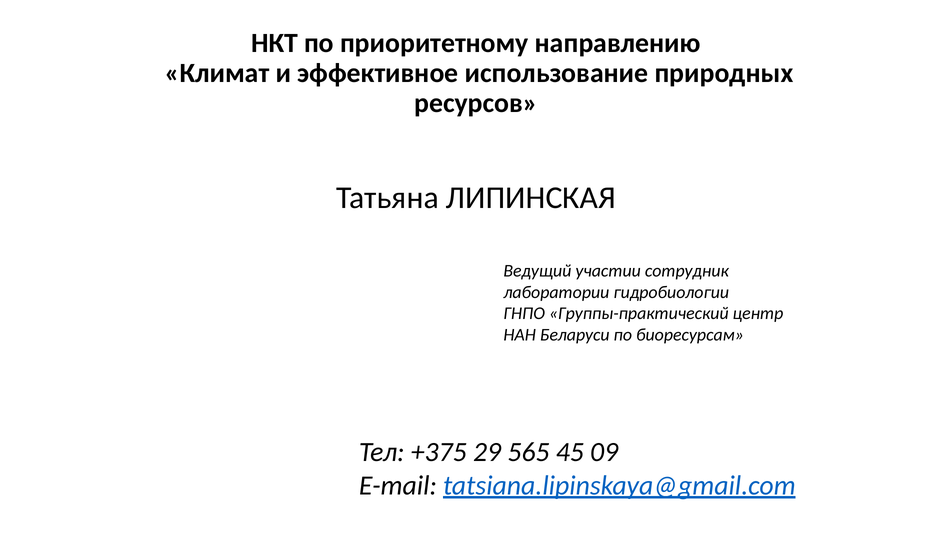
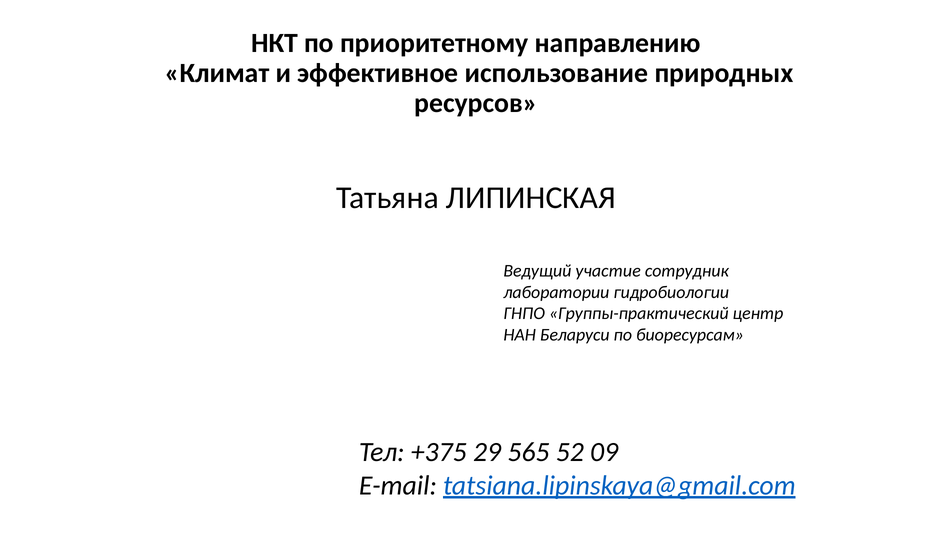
участии: участии -> участие (608, 270)
45: 45 -> 52 (570, 452)
